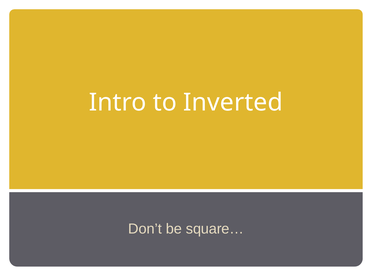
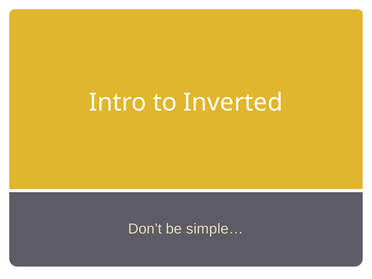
square…: square… -> simple… (215, 229)
